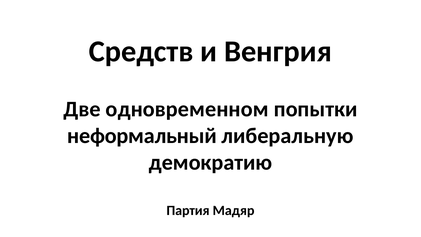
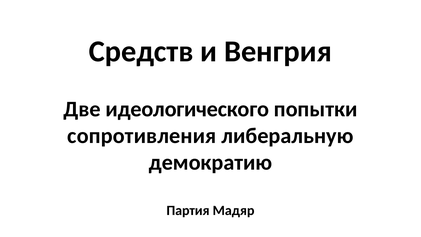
одновременном: одновременном -> идеологического (187, 109)
неформальный: неформальный -> сопротивления (142, 136)
